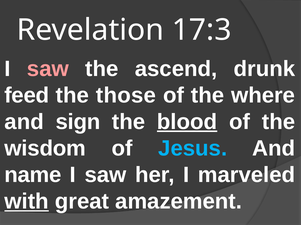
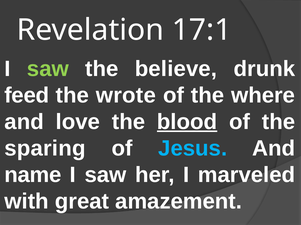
17:3: 17:3 -> 17:1 (202, 30)
saw colour: pink -> light green (48, 69)
ascend: ascend -> believe (176, 69)
those: those -> wrote (126, 96)
sign: sign -> love (78, 122)
wisdom: wisdom -> sparing (45, 149)
with underline: present -> none (27, 202)
